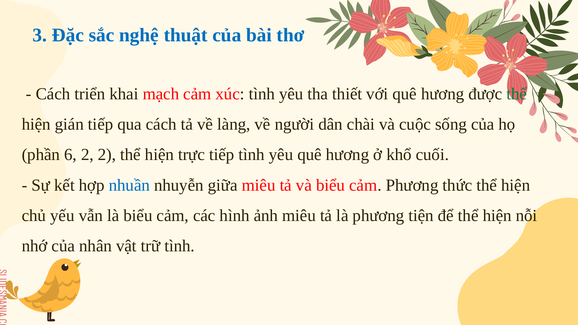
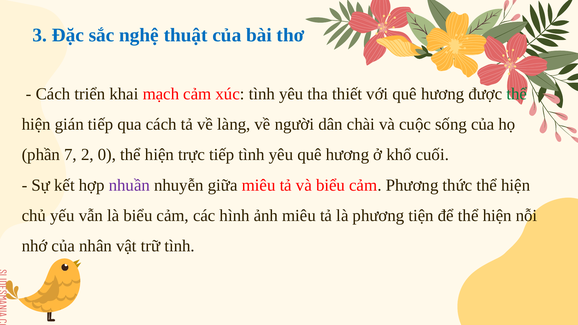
6: 6 -> 7 (71, 155)
2 2: 2 -> 0 (107, 155)
nhuần colour: blue -> purple (129, 185)
